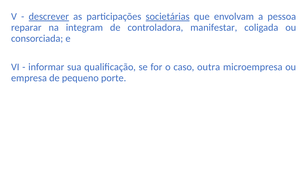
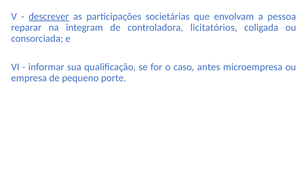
societárias underline: present -> none (168, 16)
manifestar: manifestar -> licitatórios (214, 27)
outra: outra -> antes (209, 67)
